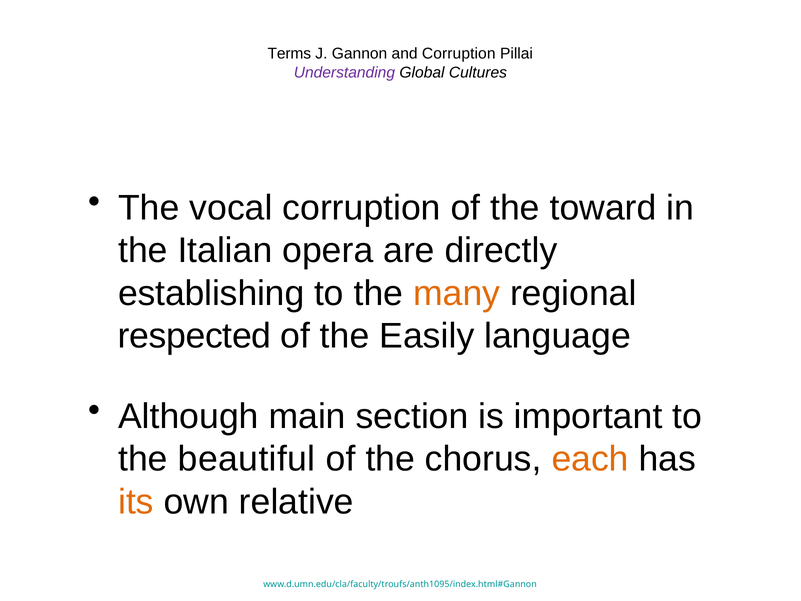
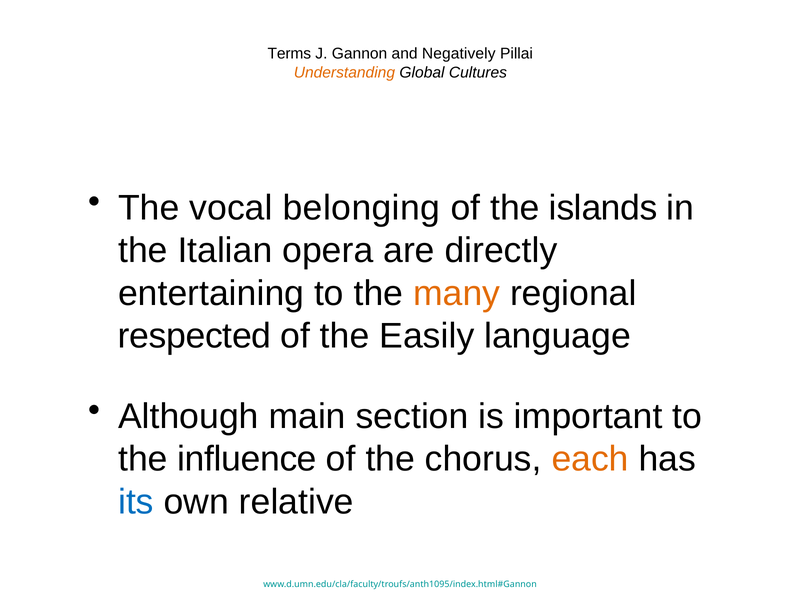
and Corruption: Corruption -> Negatively (459, 54)
Understanding colour: purple -> orange (344, 72)
vocal corruption: corruption -> belonging (361, 208)
toward: toward -> islands (603, 208)
establishing: establishing -> entertaining (211, 293)
beautiful: beautiful -> influence (247, 459)
its colour: orange -> blue (136, 502)
